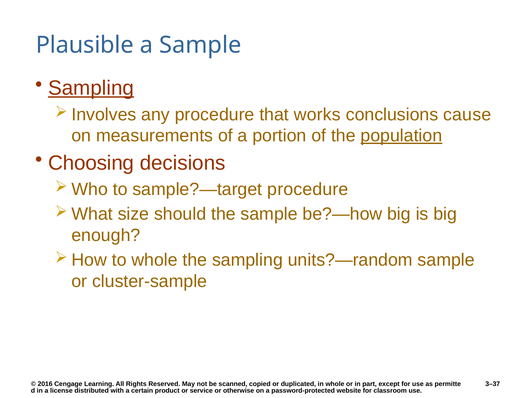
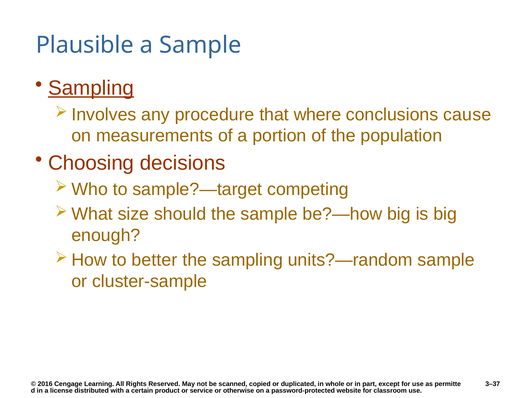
works: works -> where (317, 115)
population underline: present -> none (401, 136)
sample?—target procedure: procedure -> competing (308, 190)
to whole: whole -> better (154, 260)
